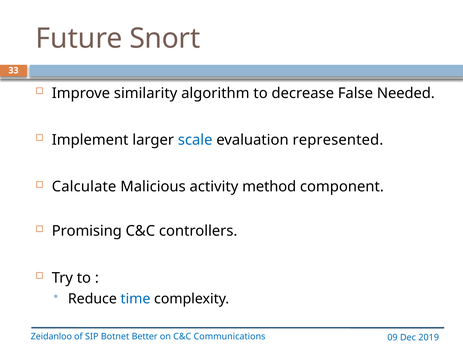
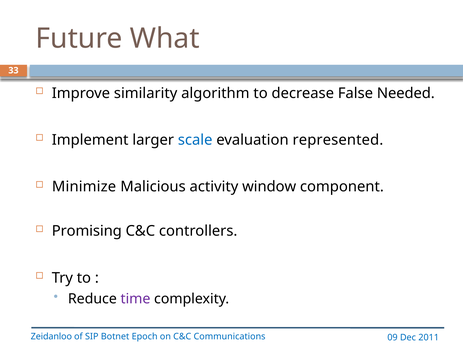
Snort: Snort -> What (165, 39)
Calculate: Calculate -> Minimize (84, 187)
method: method -> window (269, 187)
time colour: blue -> purple (135, 299)
Better: Better -> Epoch (145, 337)
2019: 2019 -> 2011 (429, 338)
